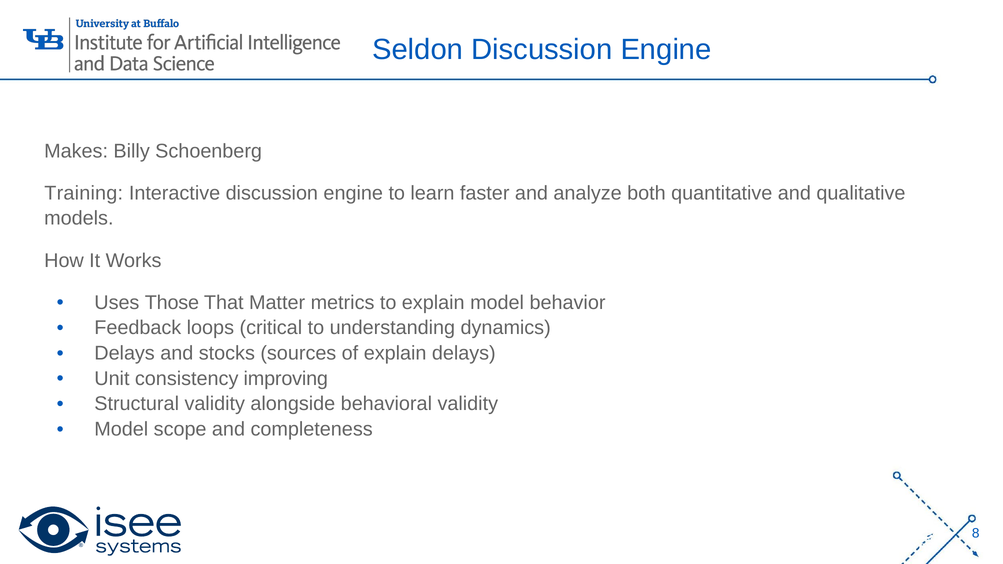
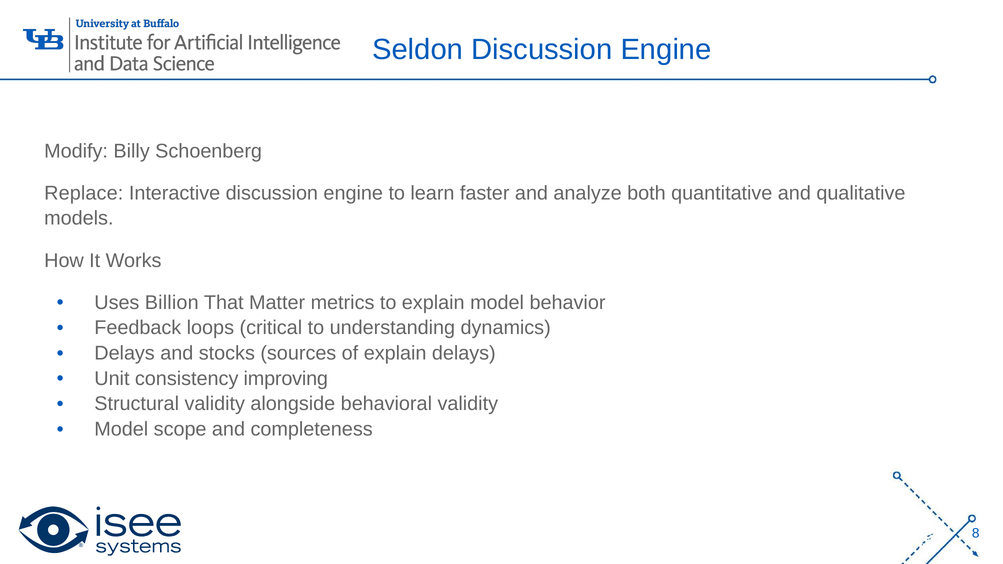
Makes: Makes -> Modify (76, 151)
Training: Training -> Replace (84, 193)
Those: Those -> Billion (172, 303)
